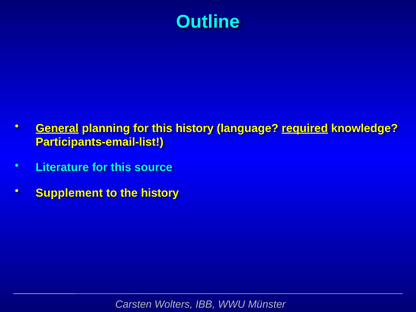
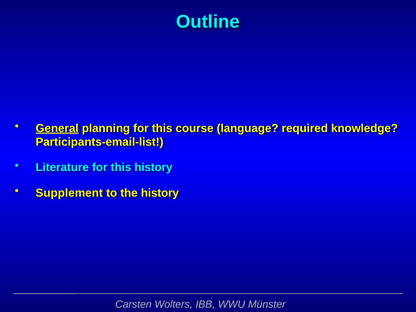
this history: history -> course (195, 128)
required underline: present -> none (305, 128)
this source: source -> history (153, 167)
